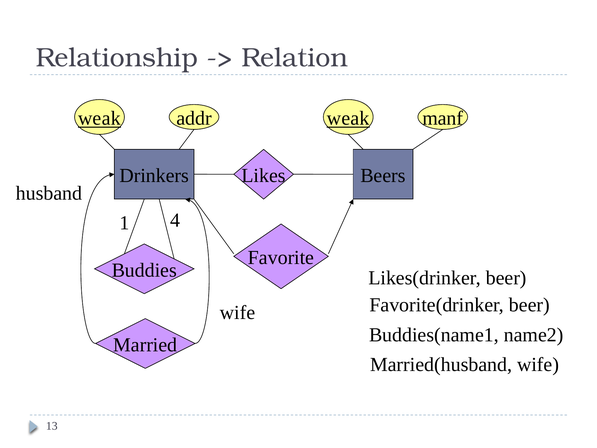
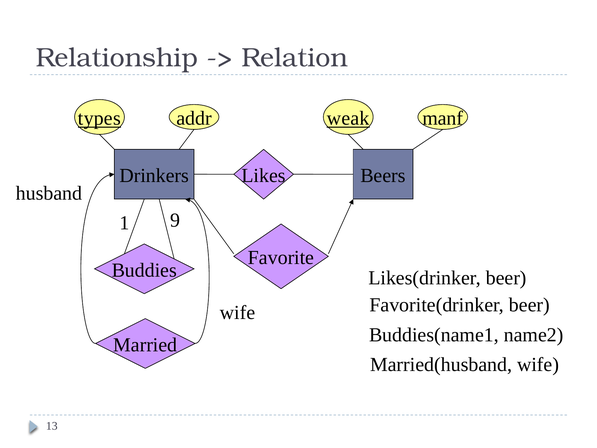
weak: weak -> types (99, 118)
4: 4 -> 9 (175, 220)
